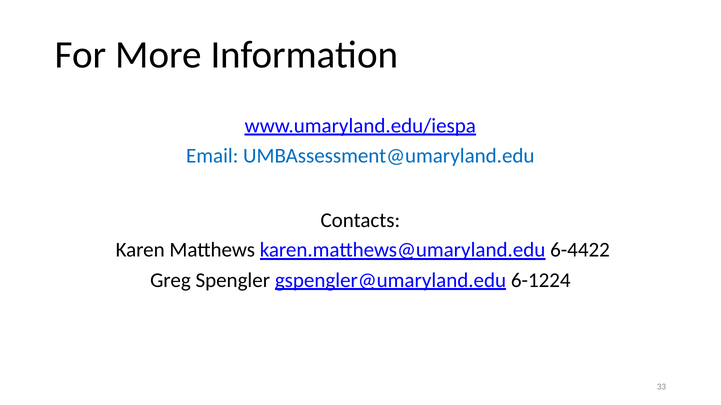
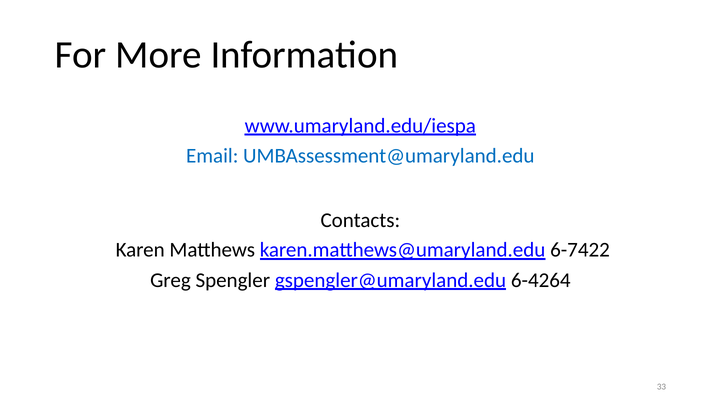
6-4422: 6-4422 -> 6-7422 (580, 250)
6-1224: 6-1224 -> 6-4264 (541, 281)
